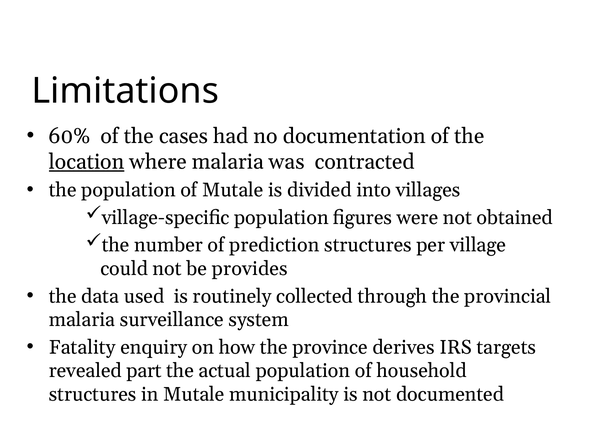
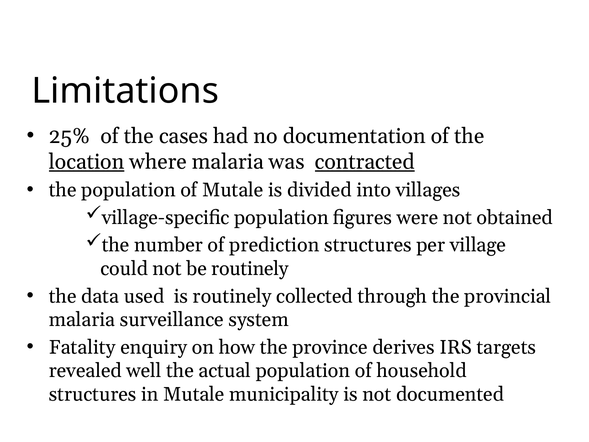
60%: 60% -> 25% (69, 136)
contracted underline: none -> present (365, 162)
be provides: provides -> routinely (250, 269)
part: part -> well (144, 371)
